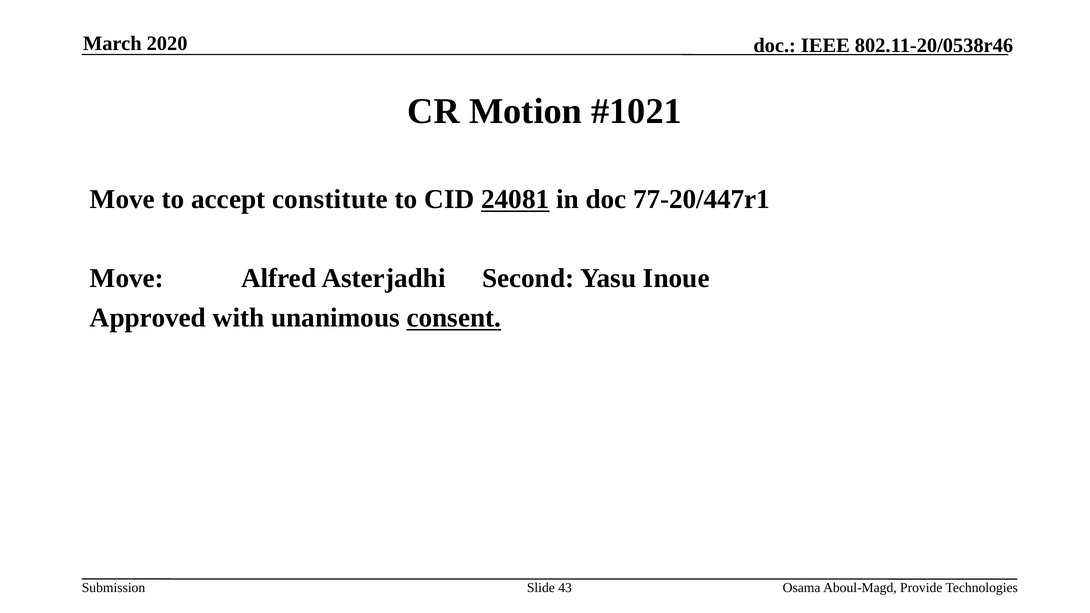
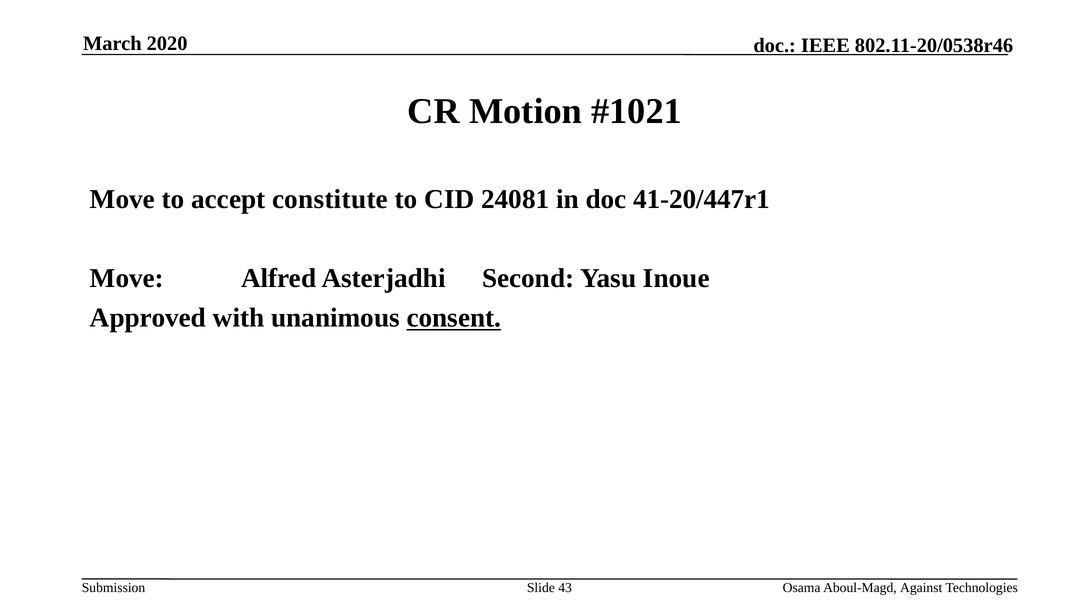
24081 underline: present -> none (515, 199)
77-20/447r1: 77-20/447r1 -> 41-20/447r1 (702, 199)
Provide: Provide -> Against (921, 588)
